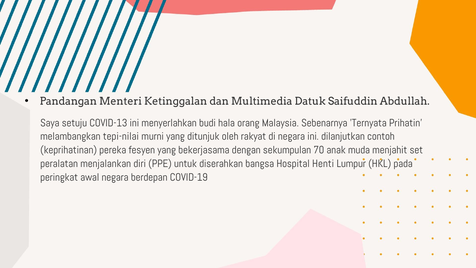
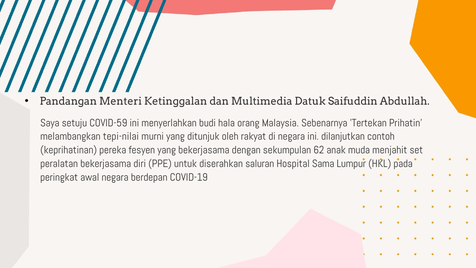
COVID-13: COVID-13 -> COVID-59 (108, 123)
Ternyata: Ternyata -> Tertekan (368, 123)
70: 70 -> 62 (319, 150)
peralatan menjalankan: menjalankan -> bekerjasama (106, 163)
bangsa: bangsa -> saluran (260, 163)
Henti: Henti -> Sama (323, 163)
